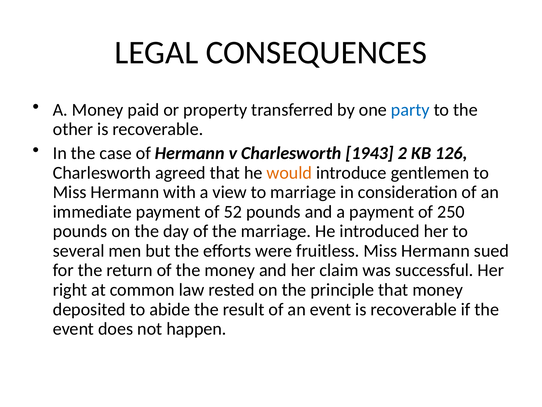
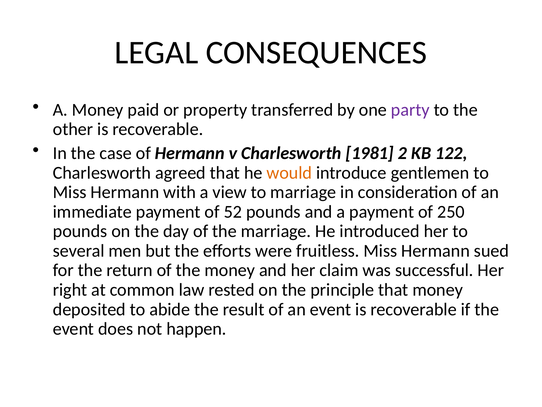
party colour: blue -> purple (410, 110)
1943: 1943 -> 1981 (370, 153)
126: 126 -> 122 (451, 153)
